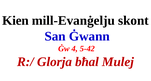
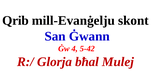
Kien: Kien -> Qrib (15, 21)
